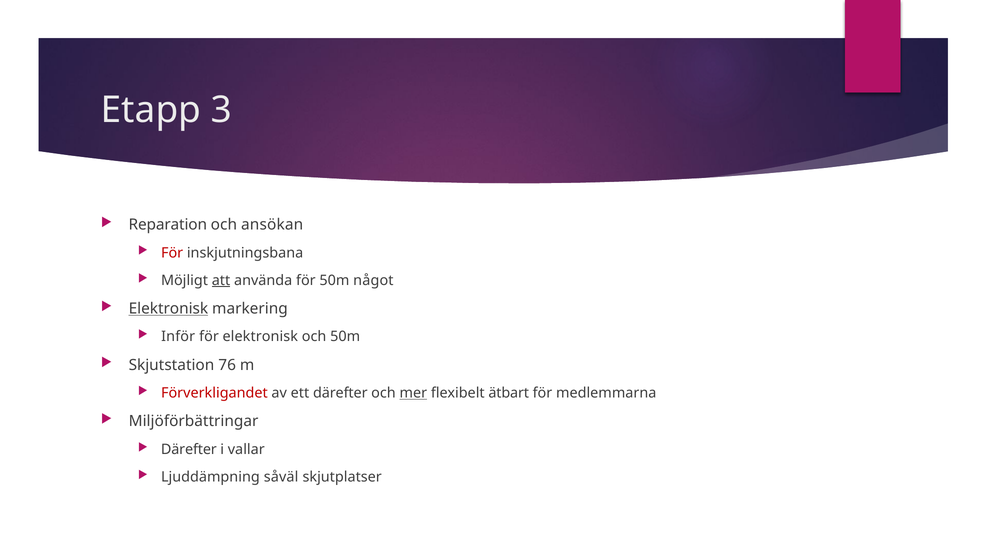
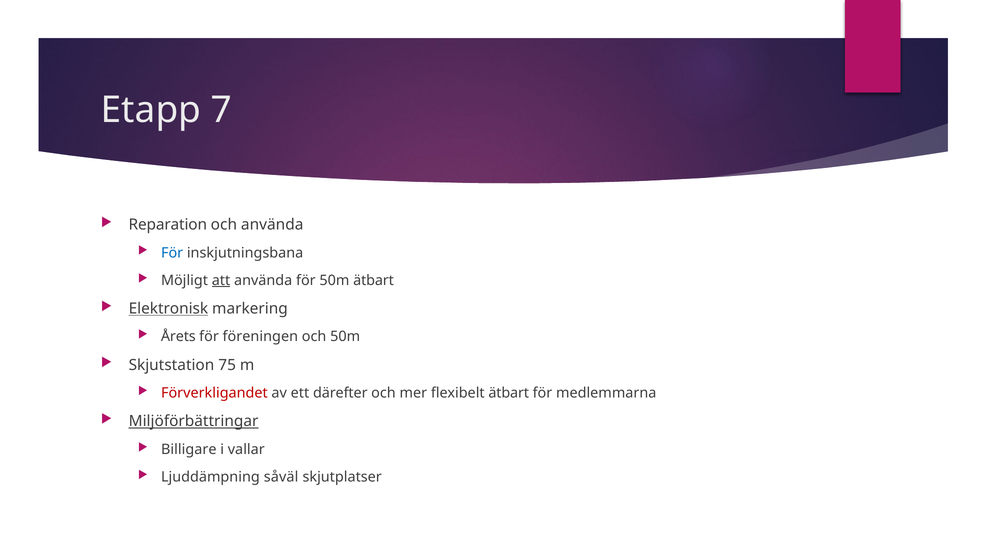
3: 3 -> 7 (221, 110)
och ansökan: ansökan -> använda (272, 225)
För colour: red -> blue (172, 253)
50m något: något -> ätbart (374, 280)
Inför: Inför -> Årets (178, 337)
för elektronisk: elektronisk -> föreningen (260, 337)
76: 76 -> 75 (227, 365)
mer underline: present -> none (413, 393)
Miljöförbättringar underline: none -> present (194, 421)
Därefter: Därefter -> Billigare (189, 450)
